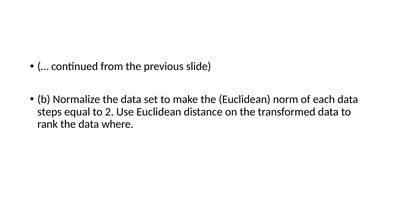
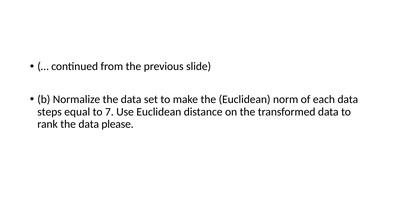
2: 2 -> 7 (109, 112)
where: where -> please (118, 124)
